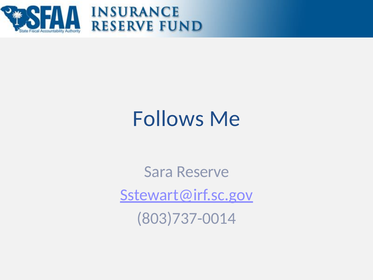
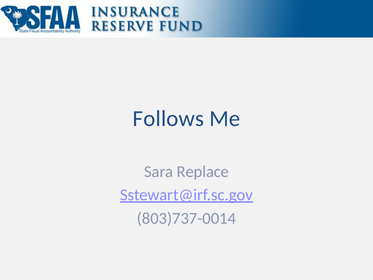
Reserve: Reserve -> Replace (203, 171)
